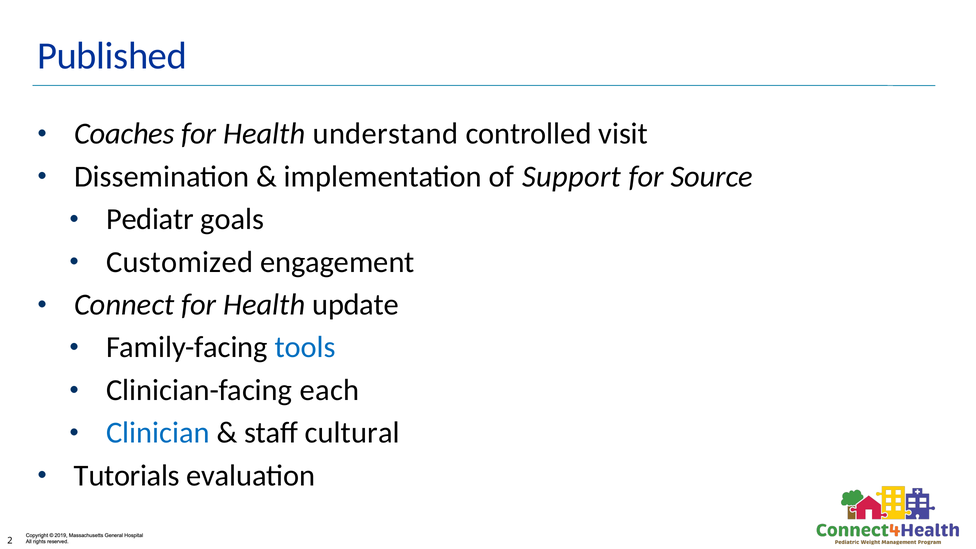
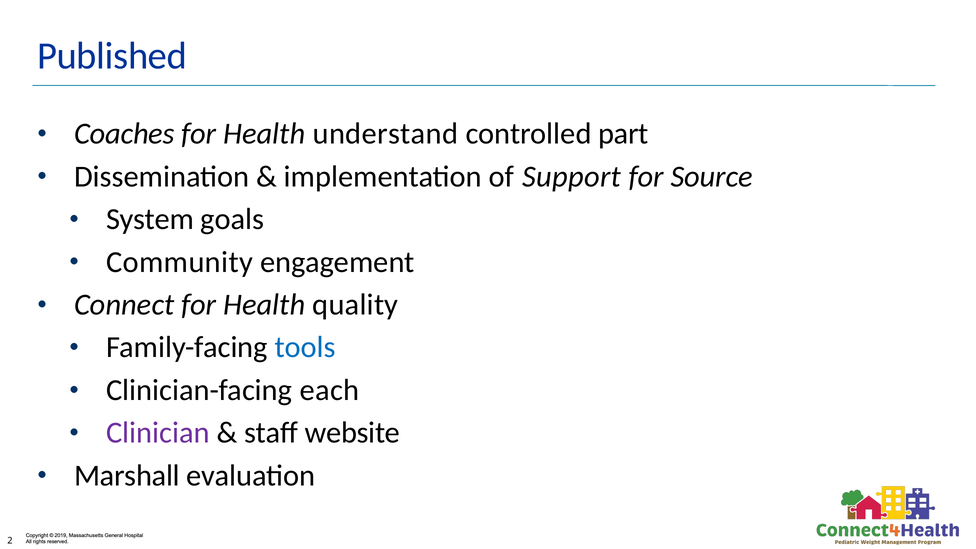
visit: visit -> part (623, 134)
Pediatr: Pediatr -> System (150, 219)
Customized: Customized -> Community (180, 262)
update: update -> quality (355, 305)
Clinician colour: blue -> purple (158, 433)
cultural: cultural -> website (352, 433)
Tutorials: Tutorials -> Marshall (127, 476)
